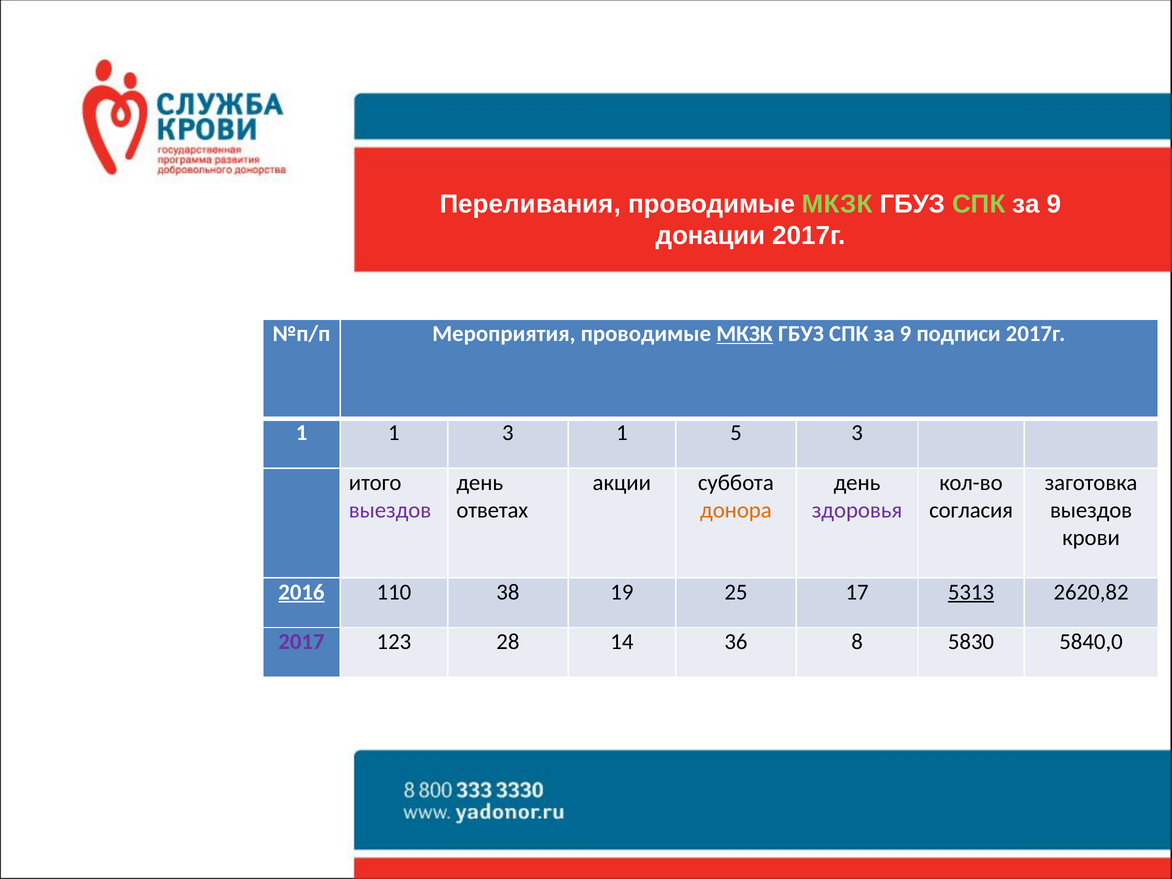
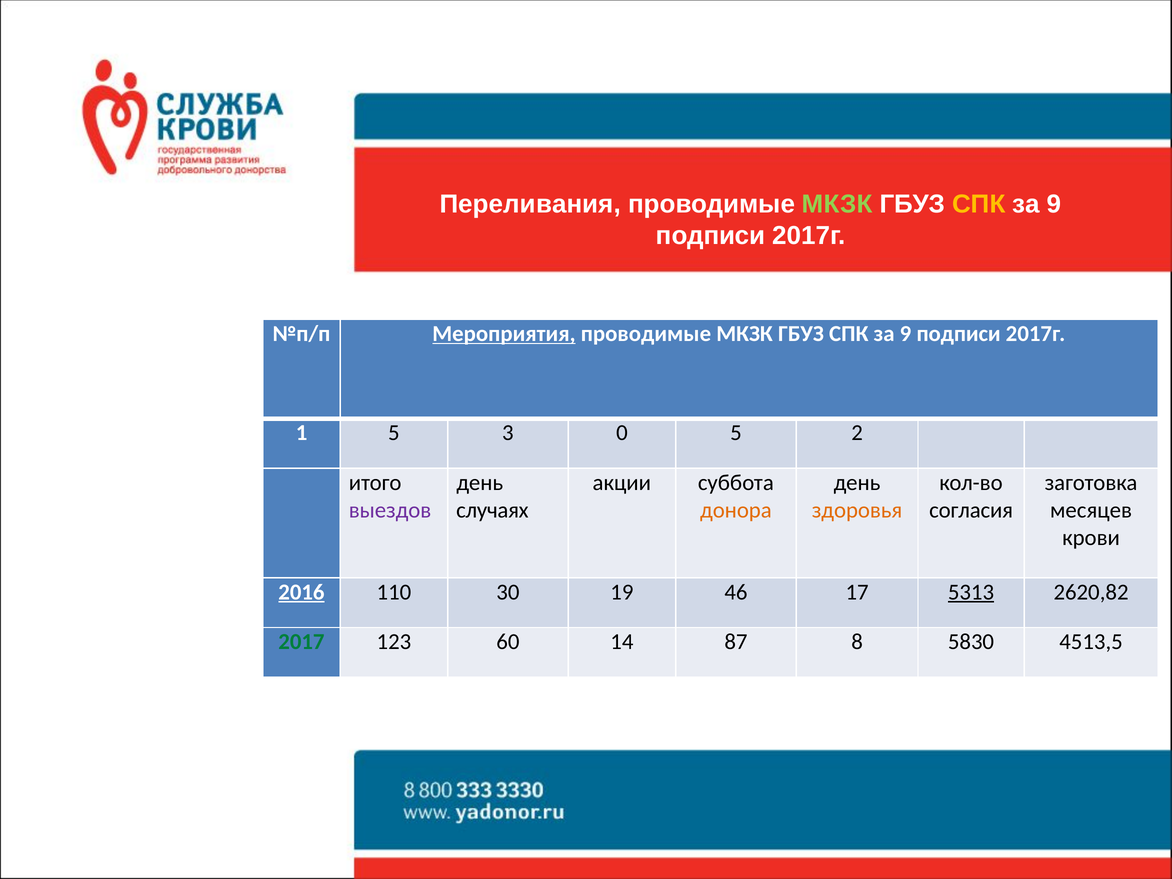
СПК colour: light green -> yellow (979, 204)
донации: донации -> подписи (711, 236)
Мероприятия underline: none -> present (504, 334)
МКЗК underline: present -> none (745, 334)
1 1: 1 -> 5 (394, 433)
3 1: 1 -> 0 (622, 433)
5 3: 3 -> 2 (857, 433)
ответах: ответах -> случаях (492, 510)
здоровья colour: purple -> orange (857, 510)
выездов: выездов -> месяцев (1091, 510)
38: 38 -> 30 (508, 592)
25: 25 -> 46 (736, 592)
2017 colour: purple -> green (301, 642)
28: 28 -> 60 (508, 642)
36: 36 -> 87 (736, 642)
5840,0: 5840,0 -> 4513,5 (1091, 642)
